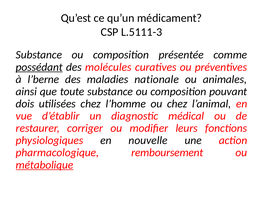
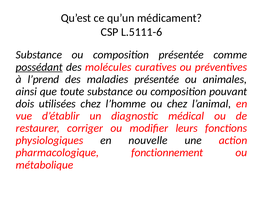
L.5111-3: L.5111-3 -> L.5111-6 (142, 32)
l’berne: l’berne -> l’prend (43, 79)
maladies nationale: nationale -> présentée (157, 79)
remboursement: remboursement -> fonctionnement (167, 153)
métabolique underline: present -> none (45, 165)
